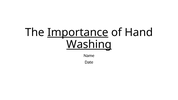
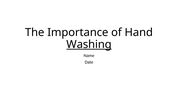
Importance underline: present -> none (78, 32)
